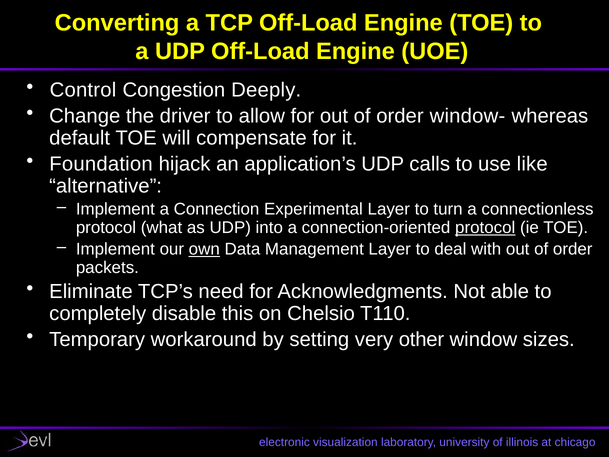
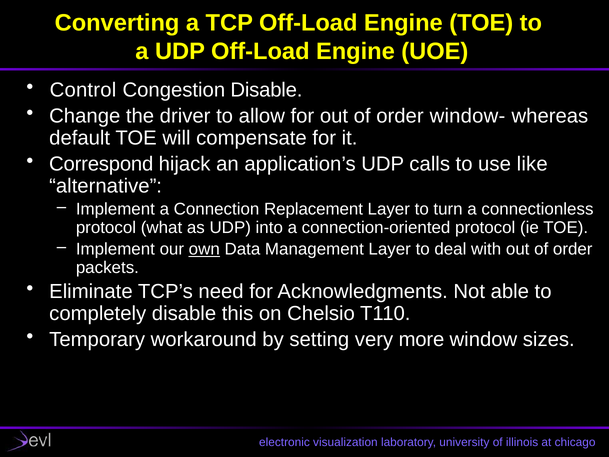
Congestion Deeply: Deeply -> Disable (266, 90)
Foundation: Foundation -> Correspond (101, 164)
Experimental: Experimental -> Replacement (313, 209)
protocol underline: present -> none (485, 228)
other: other -> more (421, 339)
